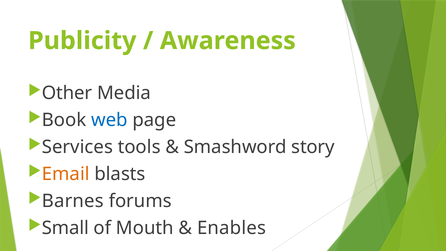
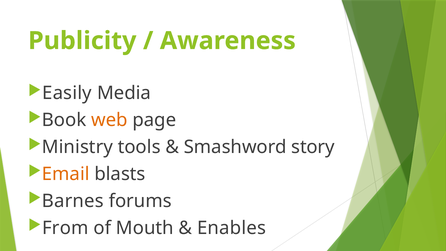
Other: Other -> Easily (67, 93)
web colour: blue -> orange (109, 120)
Services: Services -> Ministry (77, 147)
Small: Small -> From (65, 228)
